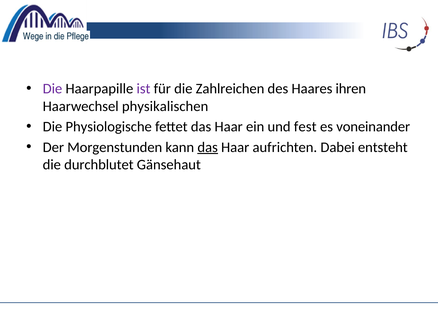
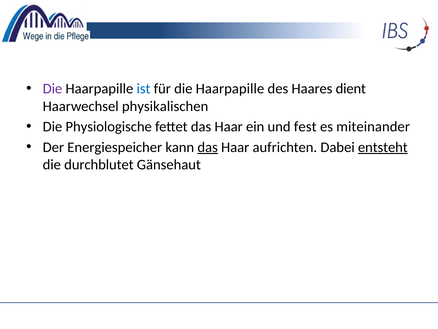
ist colour: purple -> blue (143, 89)
für die Zahlreichen: Zahlreichen -> Haarpapille (230, 89)
ihren: ihren -> dient (351, 89)
voneinander: voneinander -> miteinander (373, 127)
Morgenstunden: Morgenstunden -> Energiespeicher (115, 147)
entsteht underline: none -> present (383, 147)
